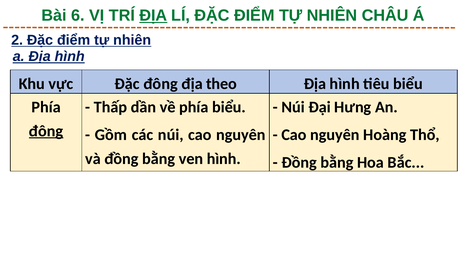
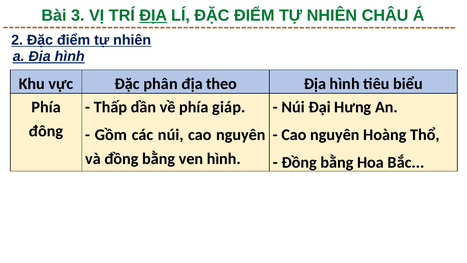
6: 6 -> 3 (78, 16)
Đặc đông: đông -> phân (161, 84)
phía biểu: biểu -> giáp (229, 107)
đông underline: present -> none (46, 131)
